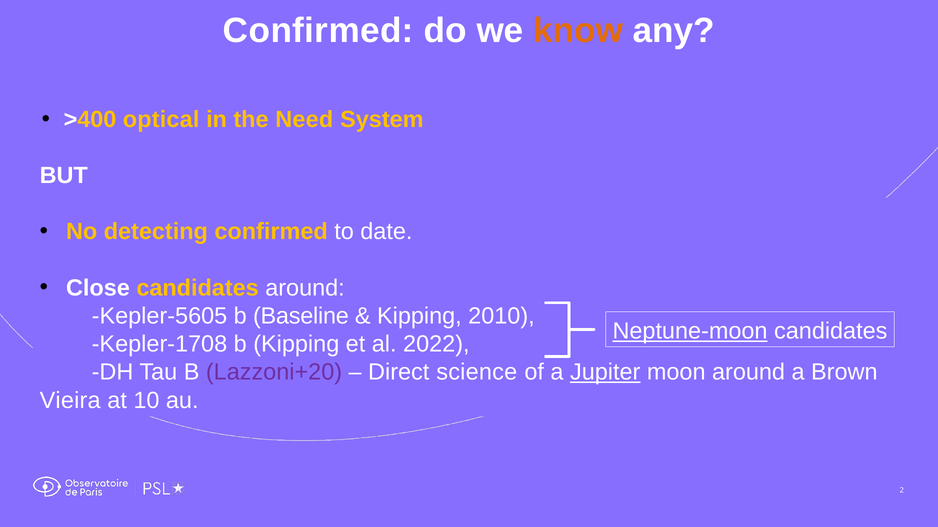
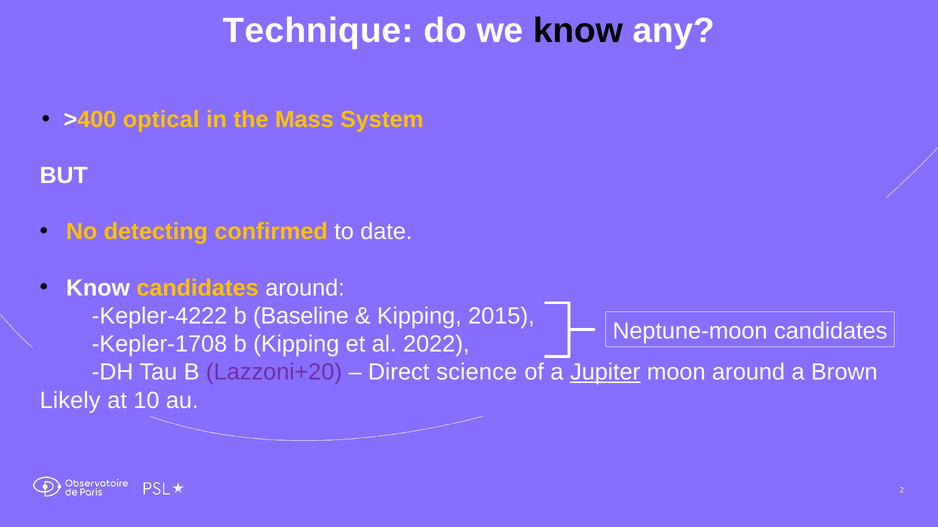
Confirmed: Confirmed -> Technique (318, 31)
know colour: orange -> black (578, 31)
Need: Need -> Mass (304, 120)
Close: Close -> Know (98, 288)
Kepler-5605: Kepler-5605 -> Kepler-4222 (160, 316)
2010: 2010 -> 2015 (501, 316)
Neptune-moon underline: present -> none (690, 331)
Vieira: Vieira -> Likely (70, 401)
